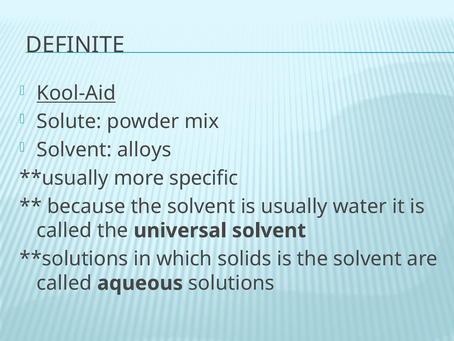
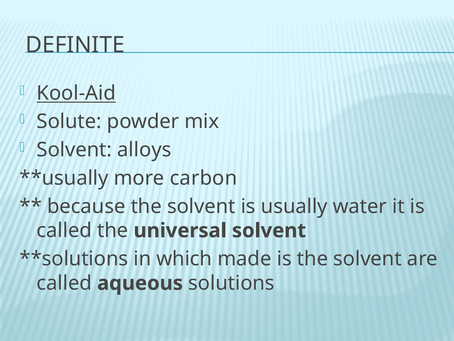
specific: specific -> carbon (203, 178)
solids: solids -> made (244, 259)
